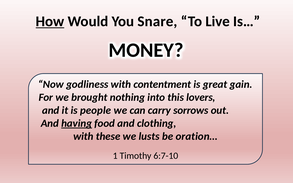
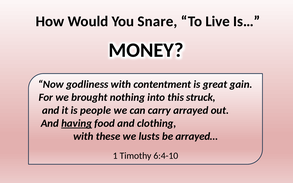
How underline: present -> none (50, 21)
lovers: lovers -> struck (201, 97)
sorrows: sorrows -> arrayed (191, 110)
oration…: oration… -> arrayed… (197, 136)
6:7-10: 6:7-10 -> 6:4-10 (166, 156)
